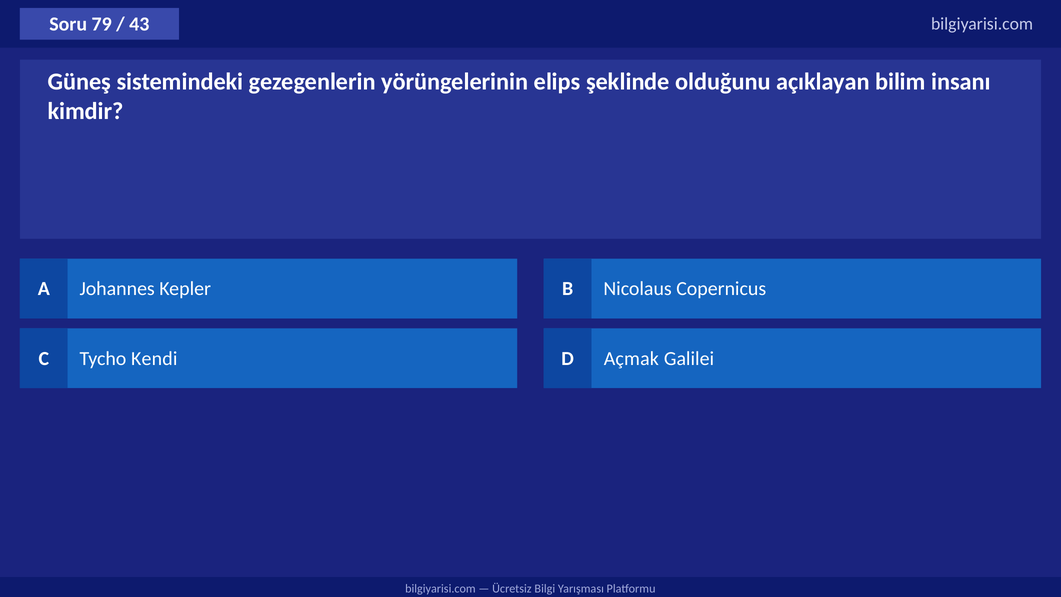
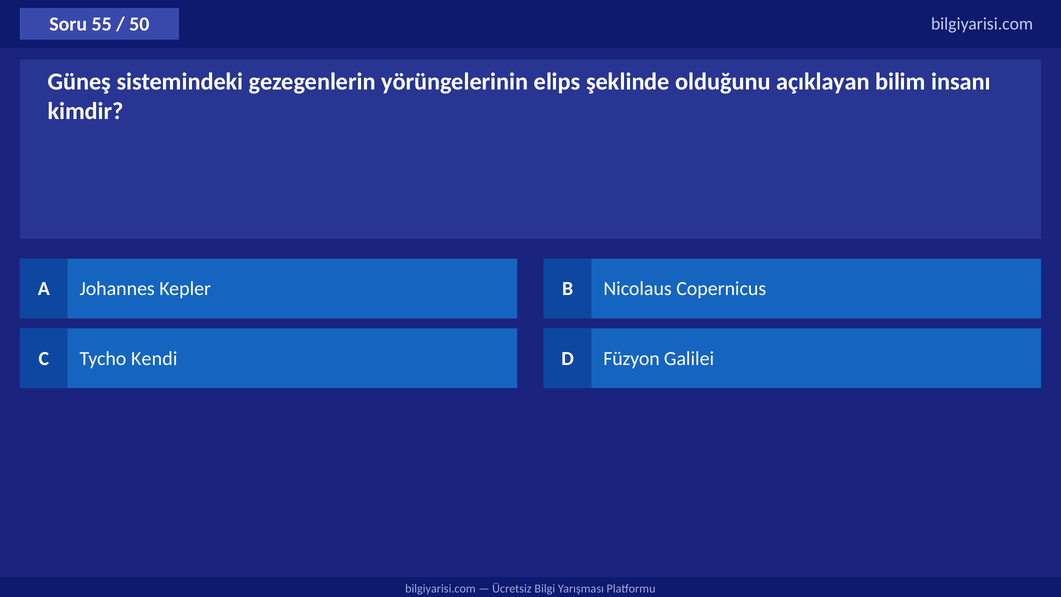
79: 79 -> 55 (102, 24)
43: 43 -> 50 (139, 24)
Açmak: Açmak -> Füzyon (632, 358)
